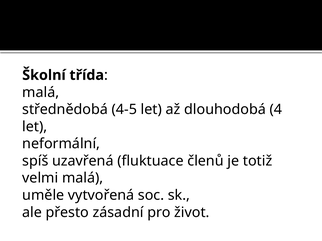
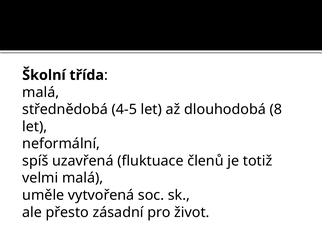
4: 4 -> 8 (276, 110)
